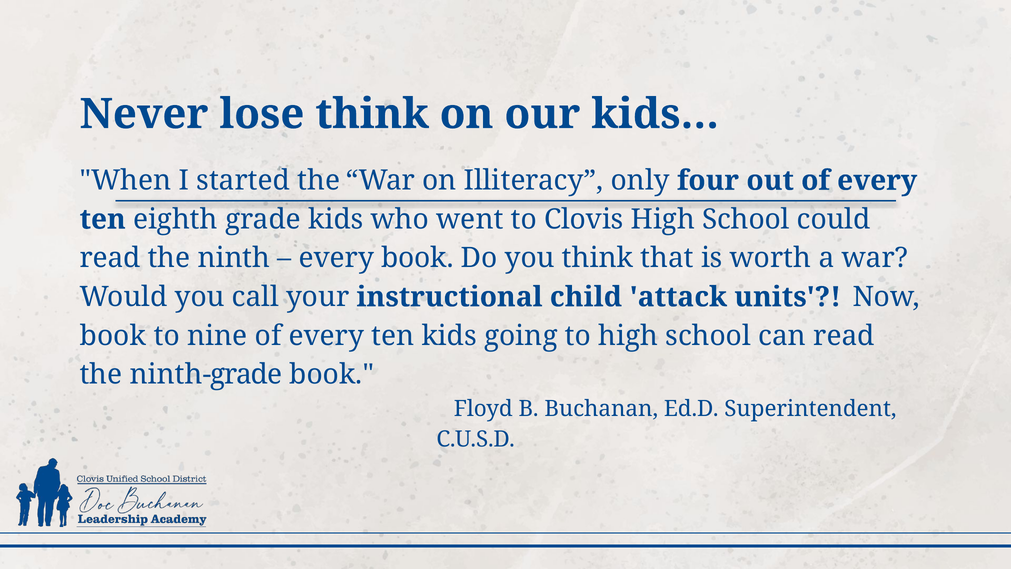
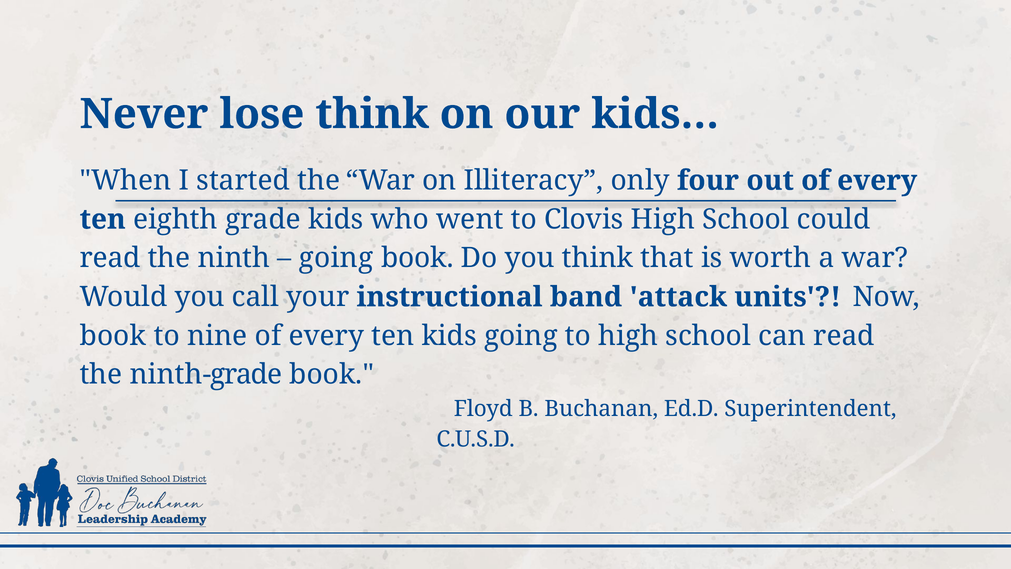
every: every -> going (336, 258)
child: child -> band (586, 297)
